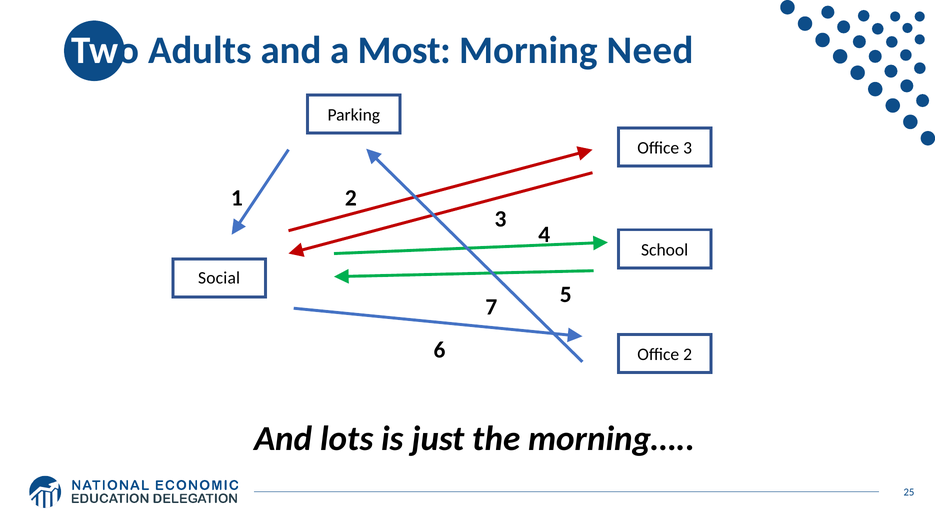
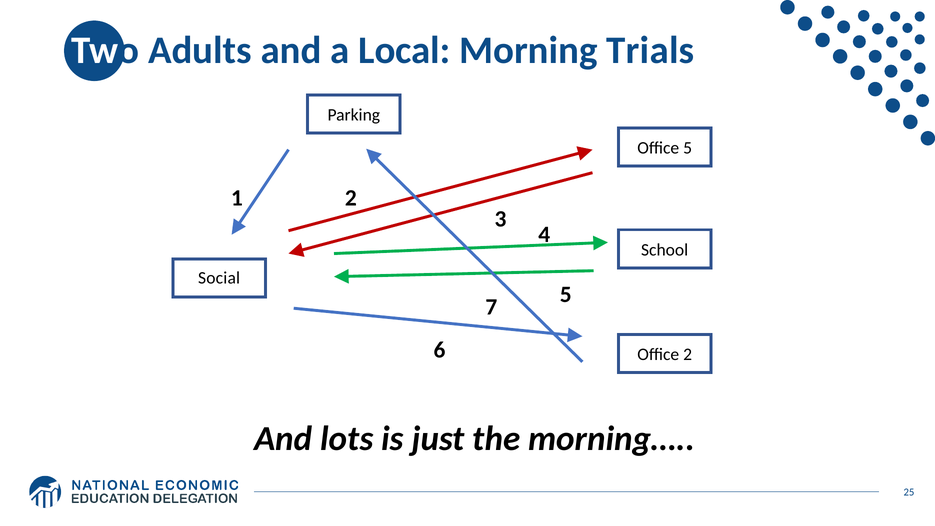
Most: Most -> Local (404, 51)
Need: Need -> Trials (650, 51)
Office 3: 3 -> 5 (688, 148)
